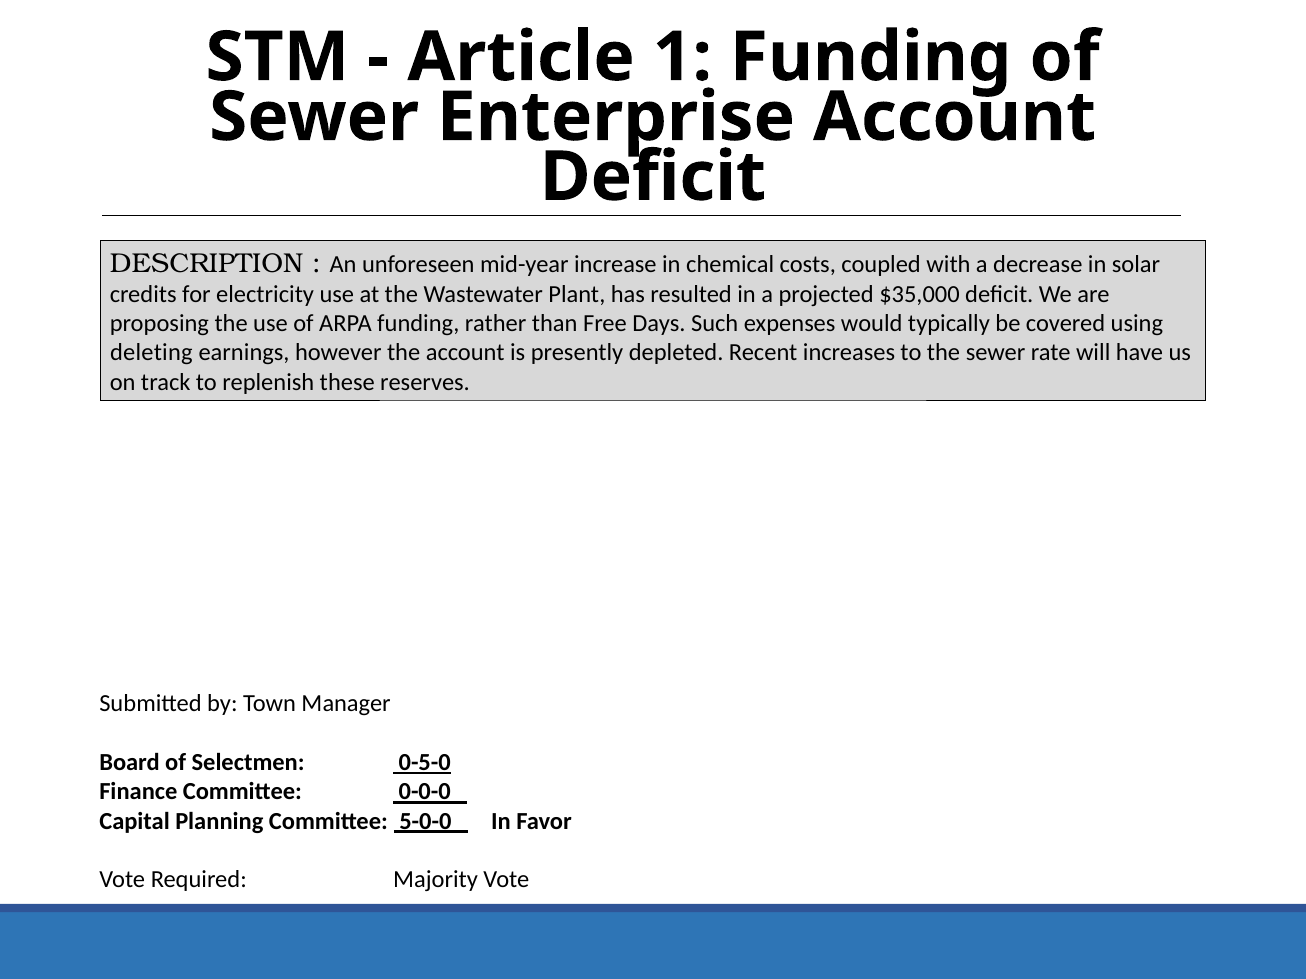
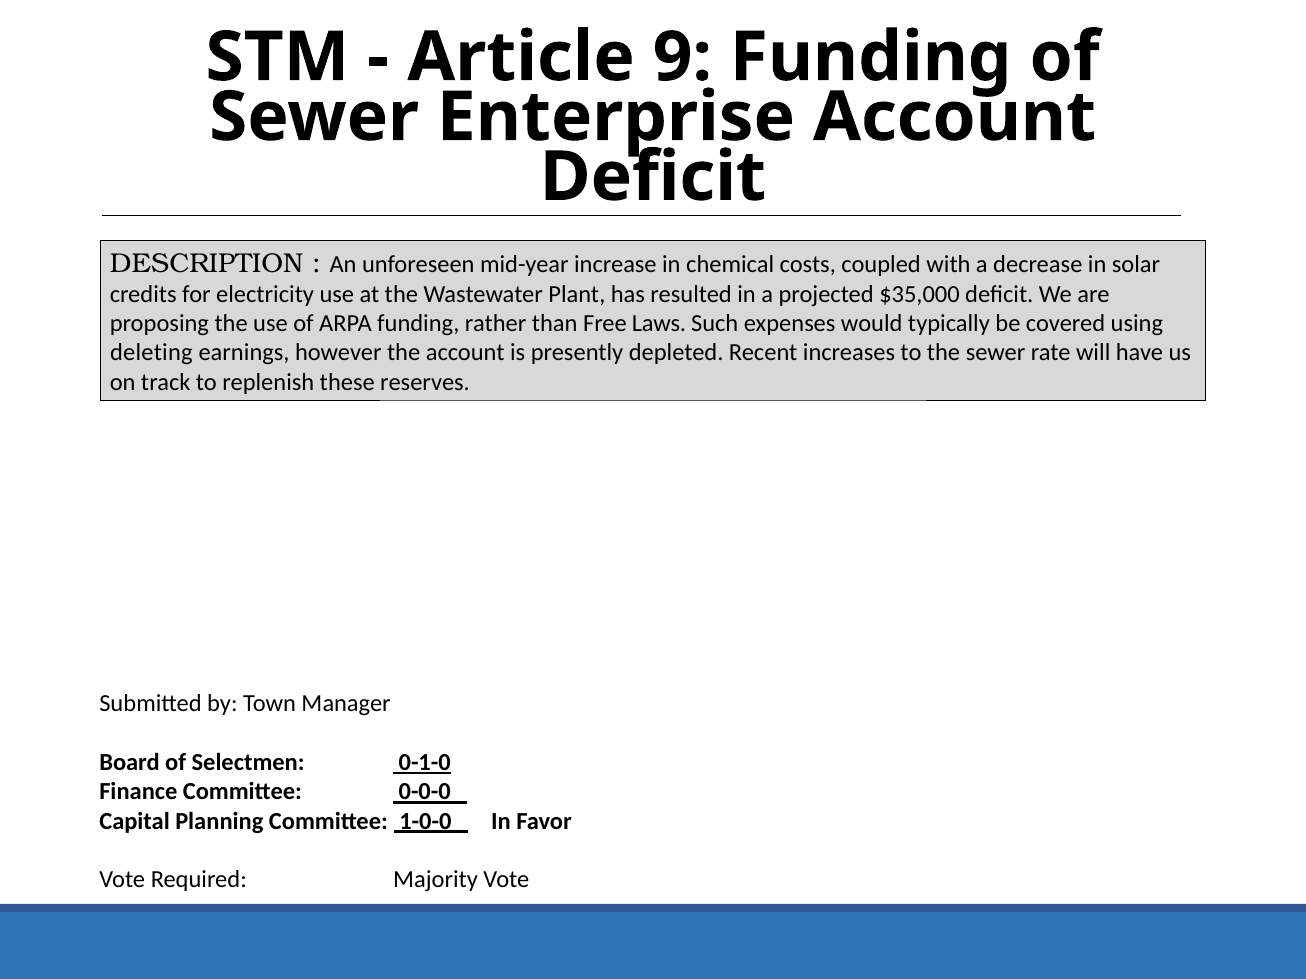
1: 1 -> 9 (682, 57)
Days: Days -> Laws (659, 324)
0-5-0: 0-5-0 -> 0-1-0 (425, 763)
5-0-0: 5-0-0 -> 1-0-0 (425, 821)
